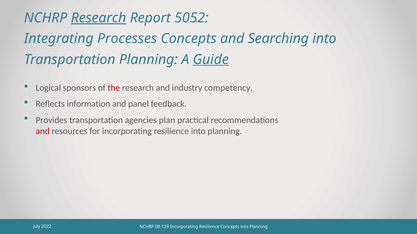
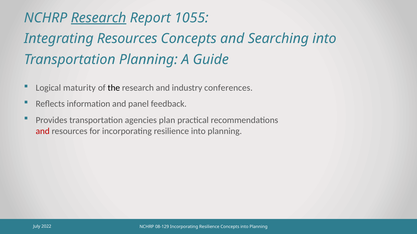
5052: 5052 -> 1055 (191, 18)
Integrating Processes: Processes -> Resources (127, 39)
Guide underline: present -> none (211, 60)
sponsors: sponsors -> maturity (79, 88)
the colour: red -> black (114, 88)
competency: competency -> conferences (228, 88)
